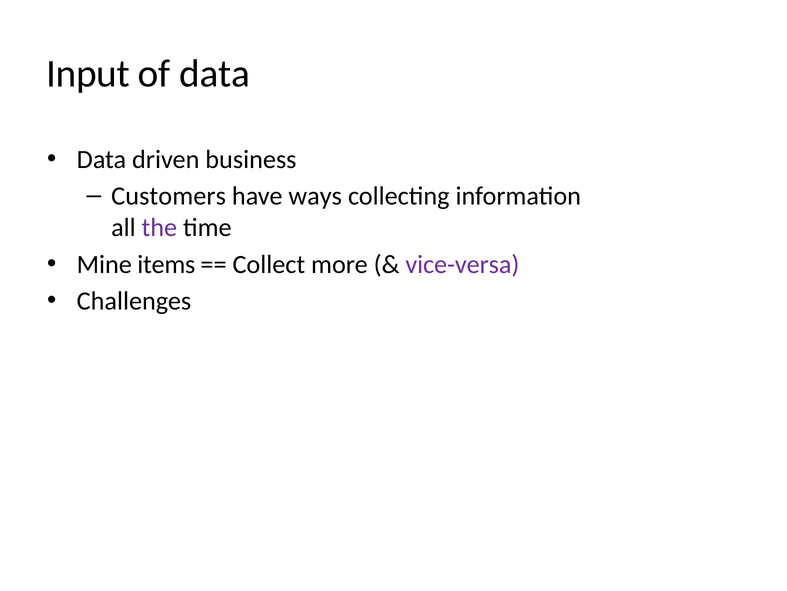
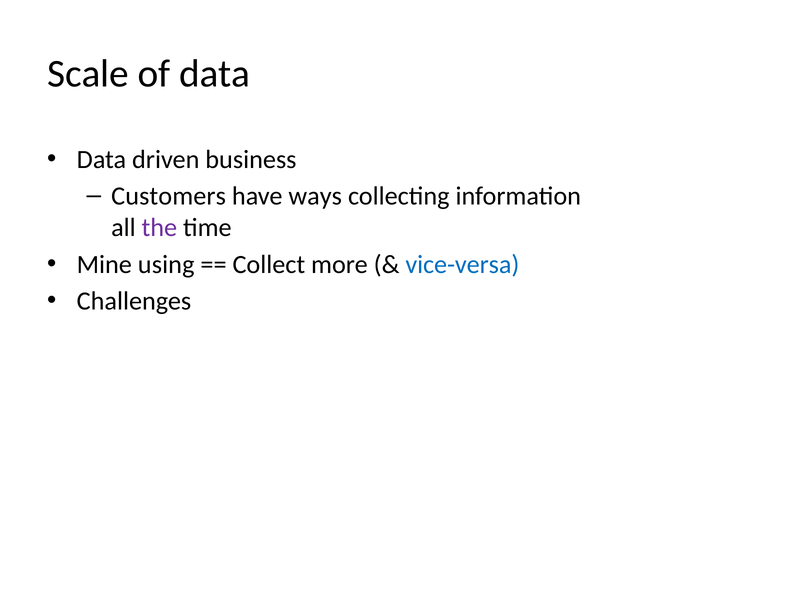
Input: Input -> Scale (88, 74)
items: items -> using (166, 264)
vice-versa colour: purple -> blue (462, 264)
